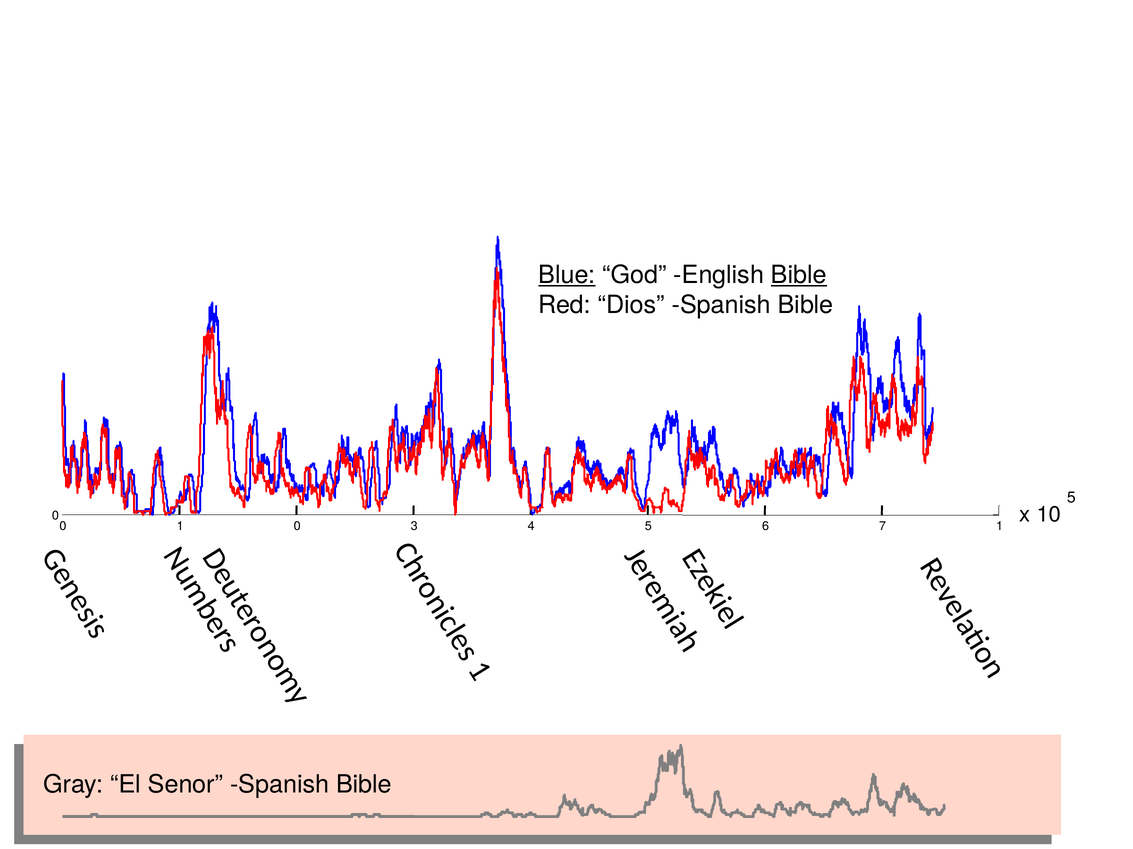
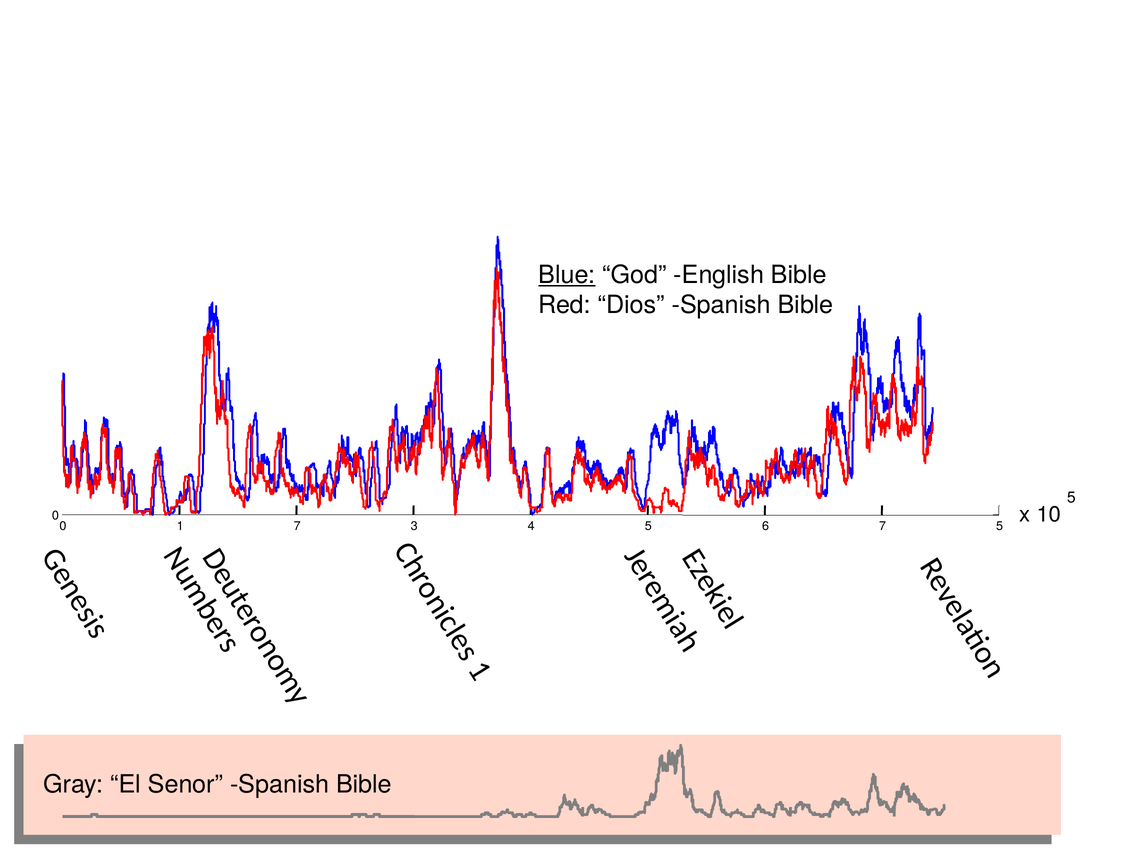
Bible underline: present -> none (799, 275)
1 0: 0 -> 7 (297, 526)
7 1: 1 -> 5 (1000, 526)
